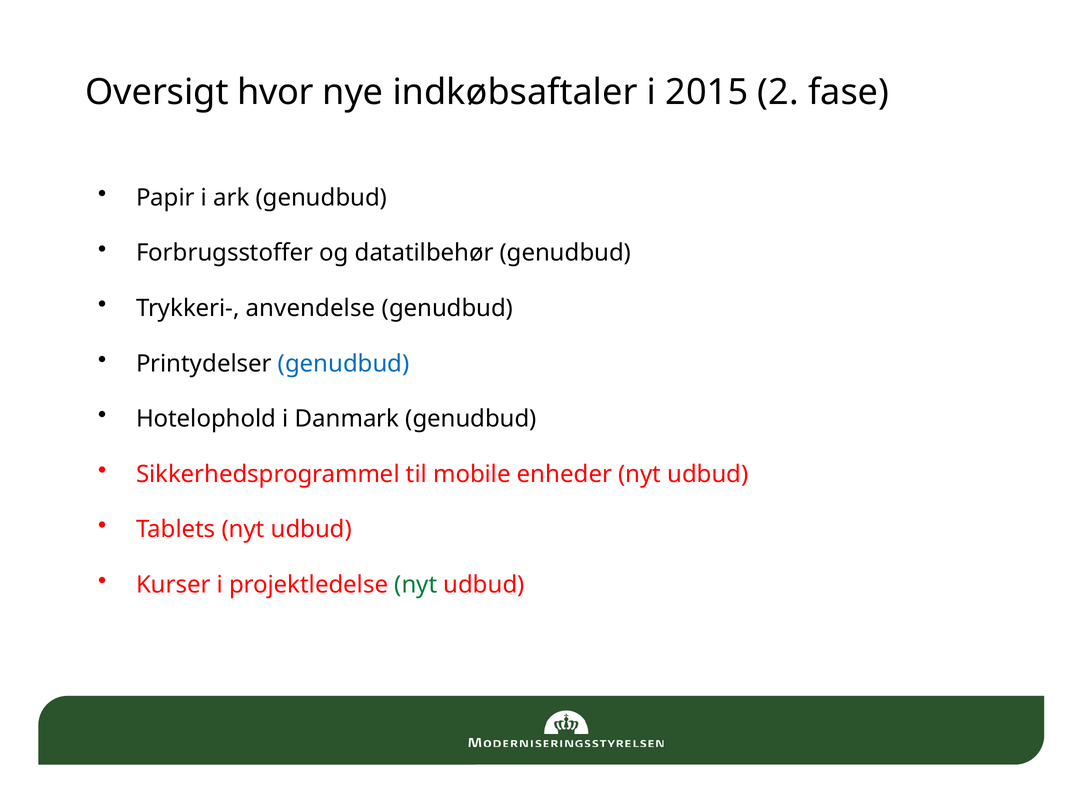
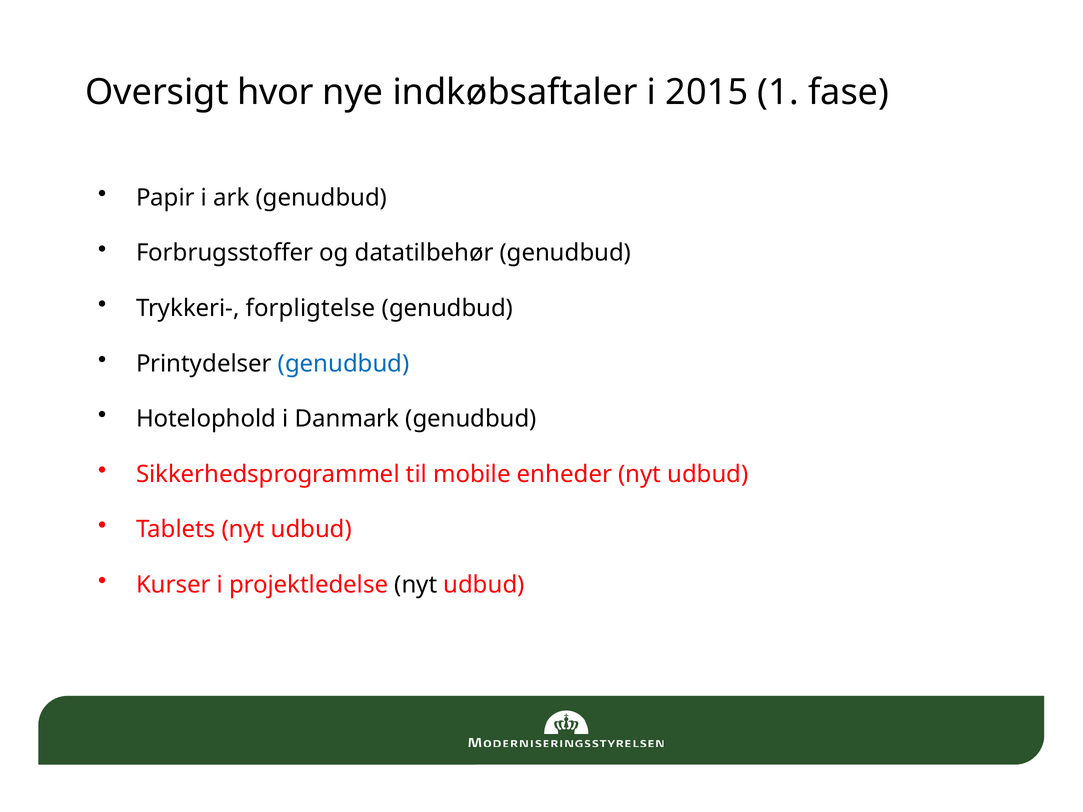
2: 2 -> 1 (778, 92)
anvendelse: anvendelse -> forpligtelse (311, 308)
nyt colour: green -> black (416, 585)
